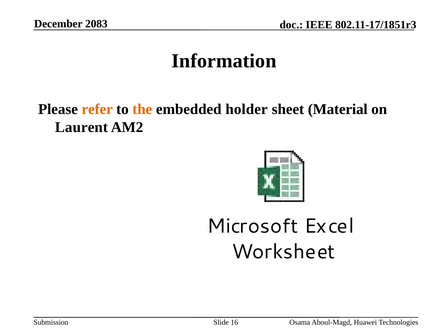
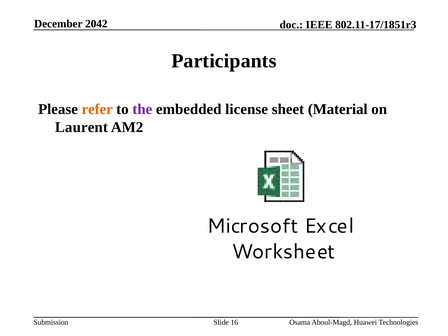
2083: 2083 -> 2042 (96, 24)
Information: Information -> Participants (224, 61)
the colour: orange -> purple (142, 109)
holder: holder -> license (247, 109)
